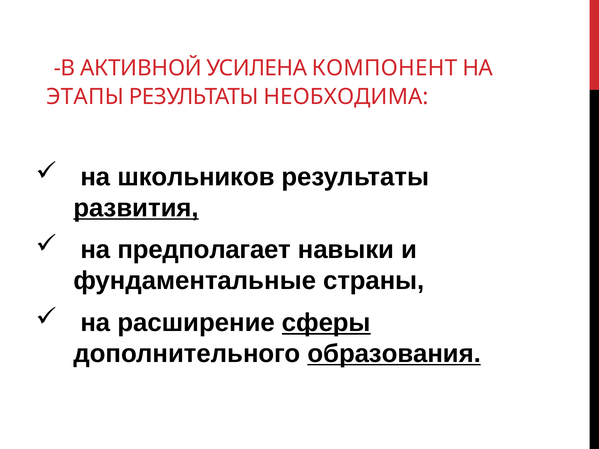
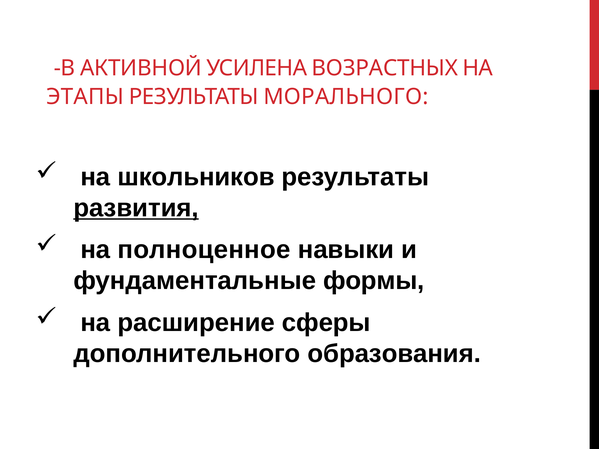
КОМПОНЕНТ: КОМПОНЕНТ -> ВОЗРАСТНЫХ (385, 68)
НЕОБХОДИМА: НЕОБХОДИМА -> МОРАЛЬНОГО (346, 97)
предполагает: предполагает -> полноценное (204, 250)
страны: страны -> формы (374, 281)
сферы underline: present -> none (326, 323)
образования underline: present -> none (394, 354)
